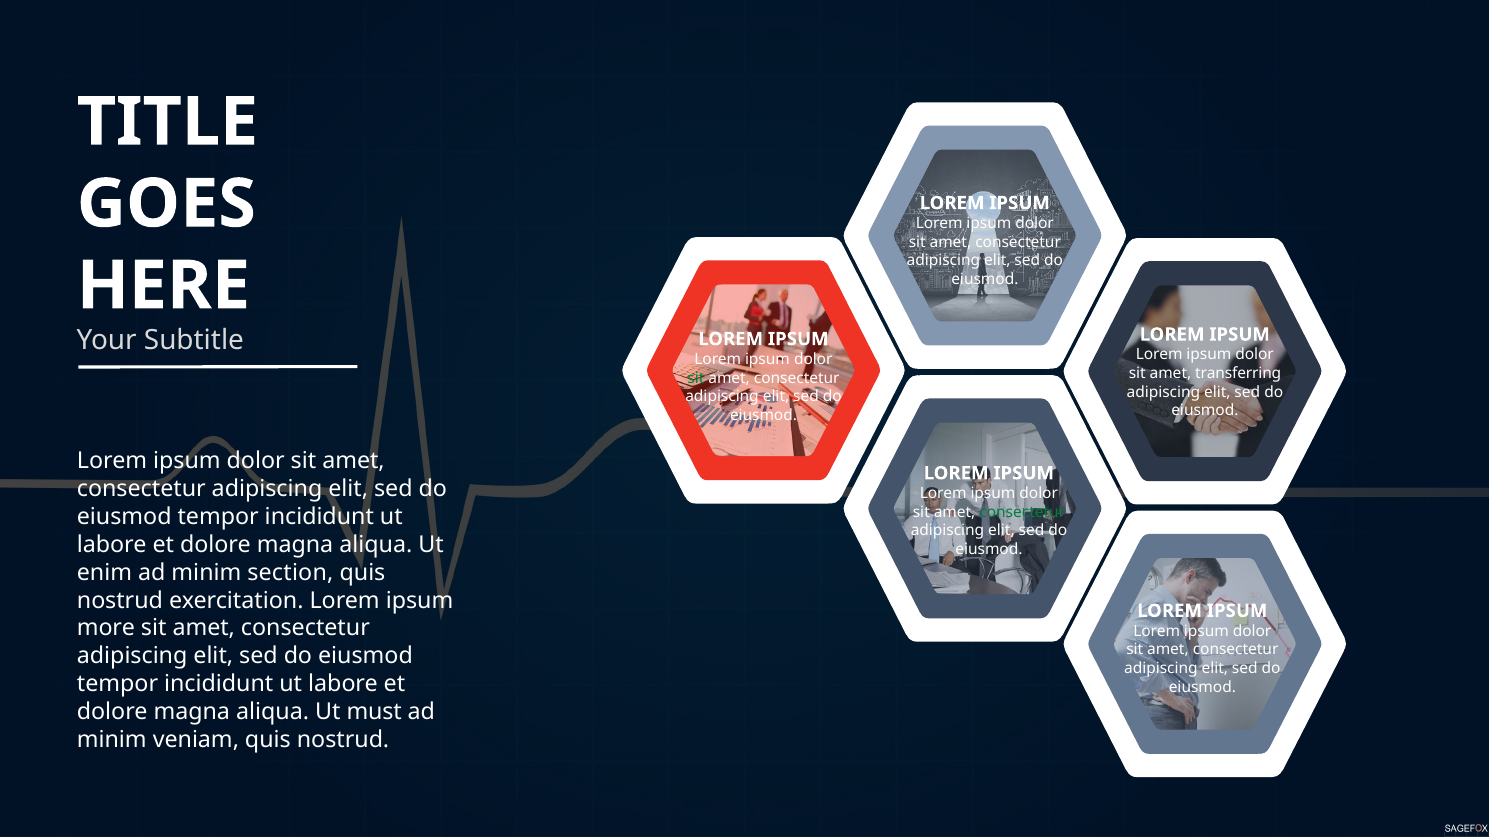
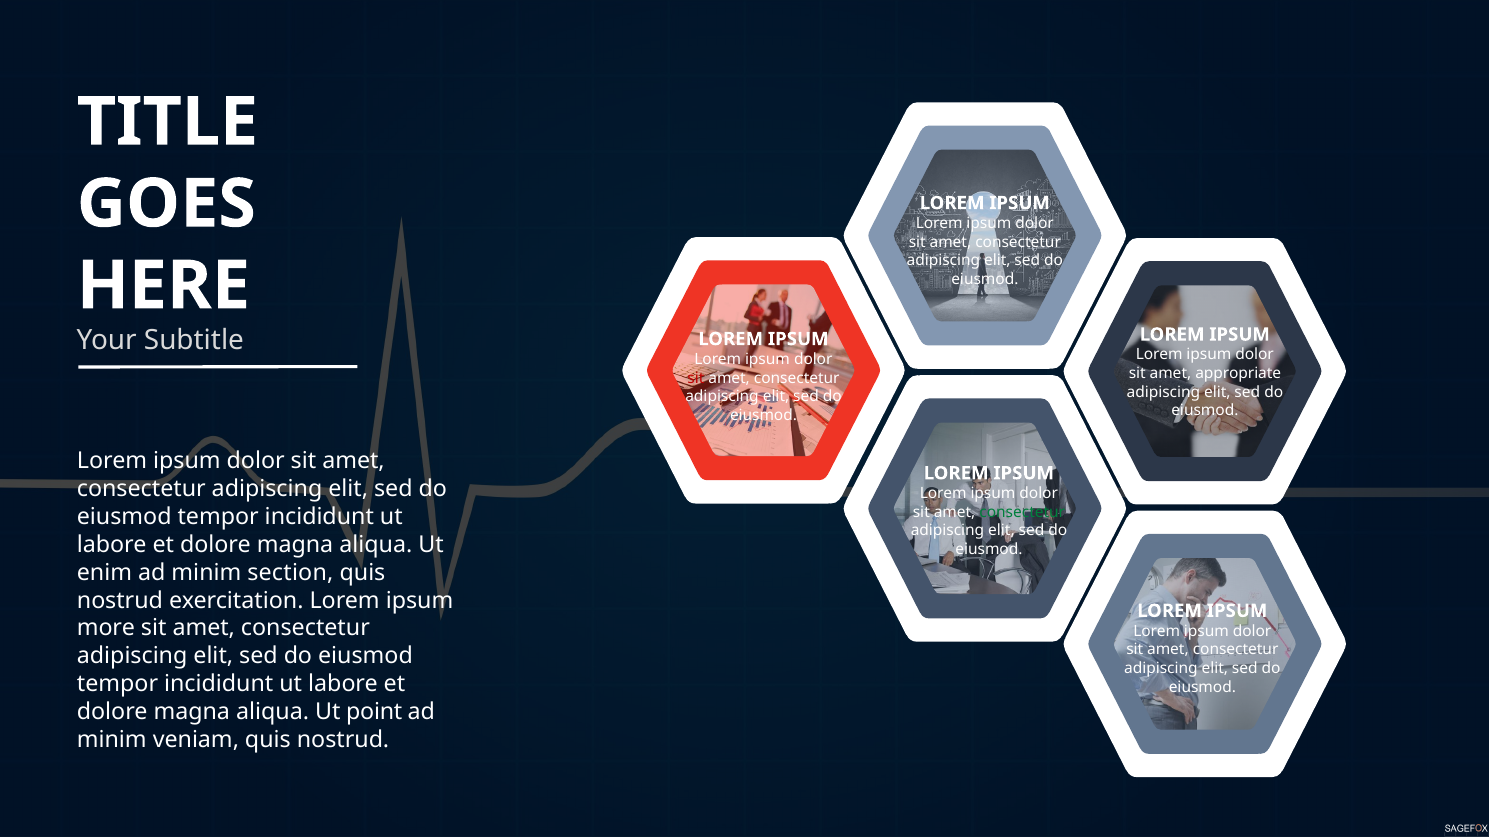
transferring: transferring -> appropriate (1238, 374)
sit colour: green -> red (696, 378)
must: must -> point (374, 712)
